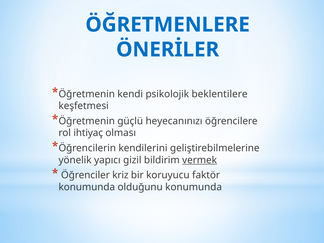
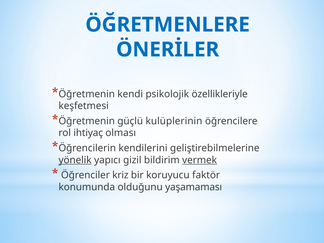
beklentilere: beklentilere -> özellikleriyle (220, 94)
heyecanınızı: heyecanınızı -> kulüplerinin (174, 121)
yönelik underline: none -> present (75, 160)
olduğunu konumunda: konumunda -> yaşamaması (194, 187)
